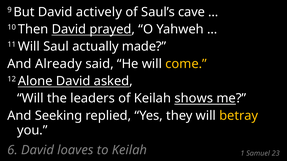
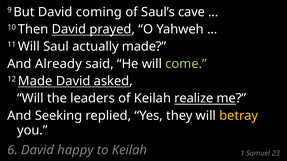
actively: actively -> coming (99, 12)
come colour: yellow -> light green (186, 64)
12 Alone: Alone -> Made (35, 81)
shows: shows -> realize (194, 99)
loaves: loaves -> happy (75, 150)
